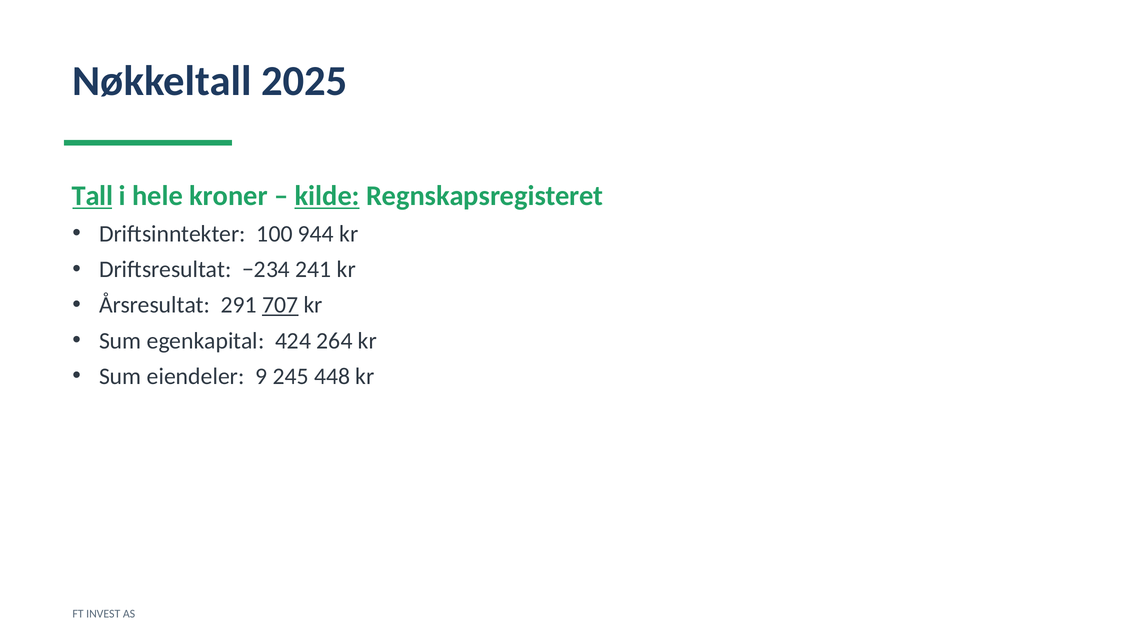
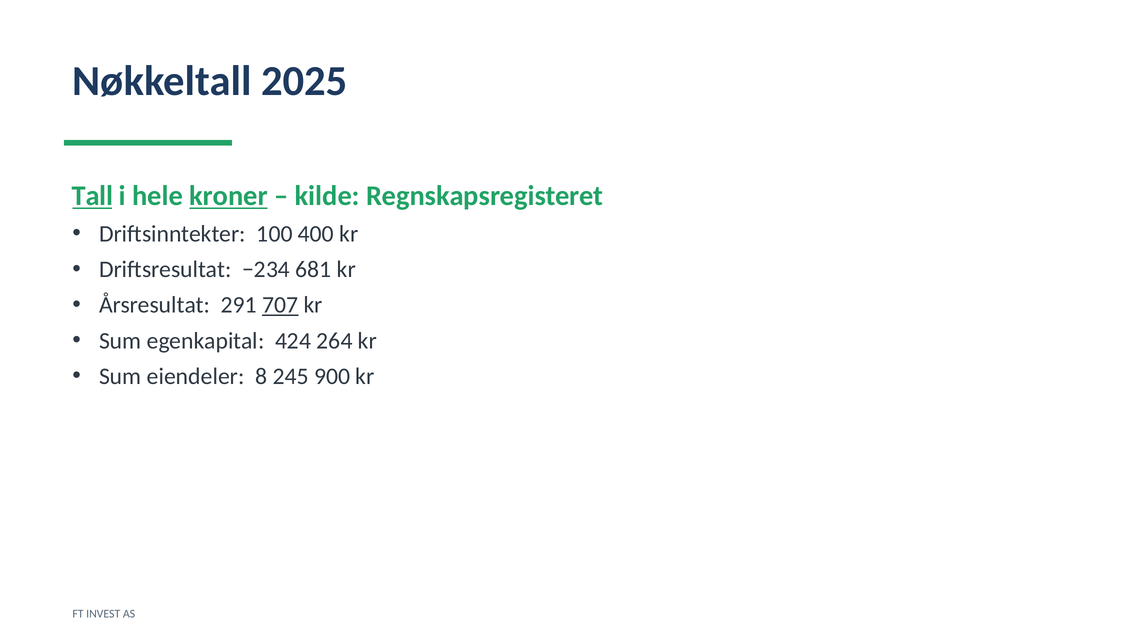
kroner underline: none -> present (229, 196)
kilde underline: present -> none (327, 196)
944: 944 -> 400 (316, 234)
241: 241 -> 681 (313, 270)
9: 9 -> 8 (261, 376)
448: 448 -> 900 (332, 376)
